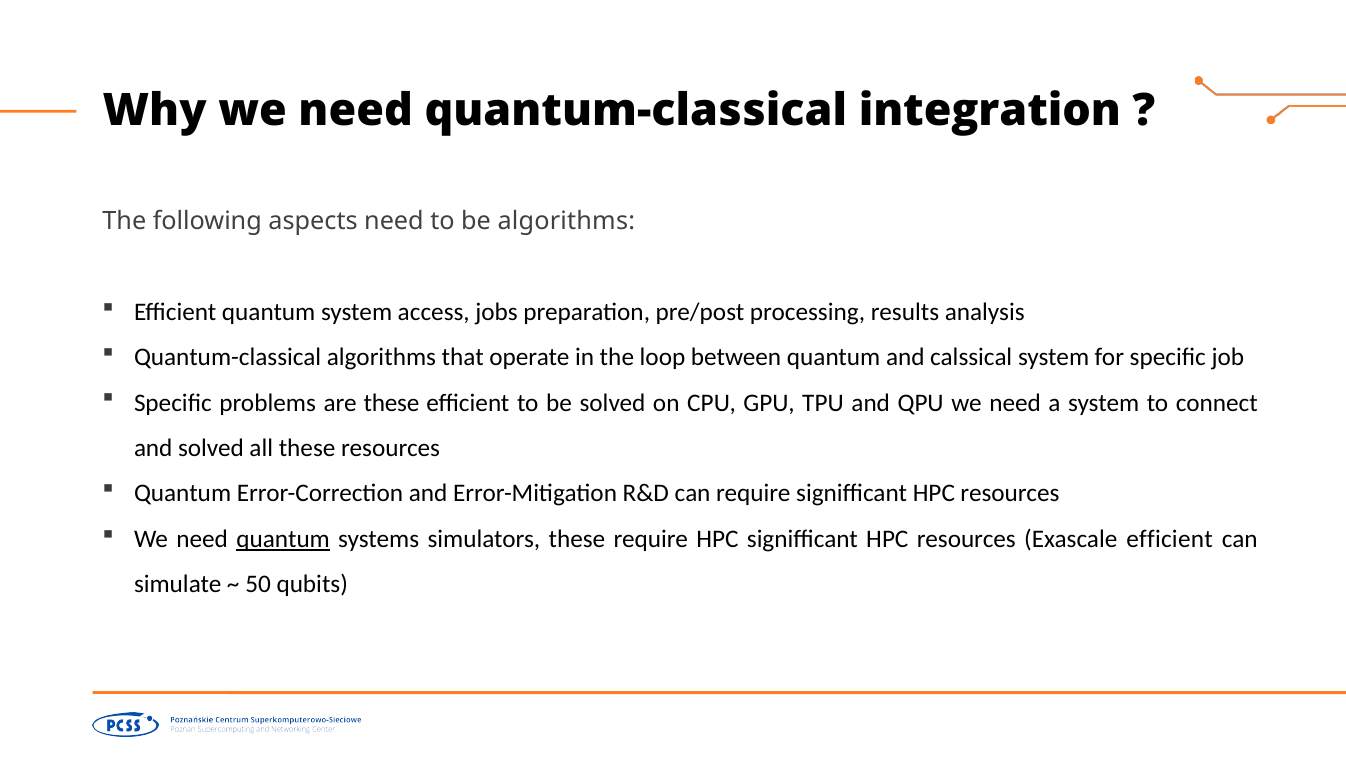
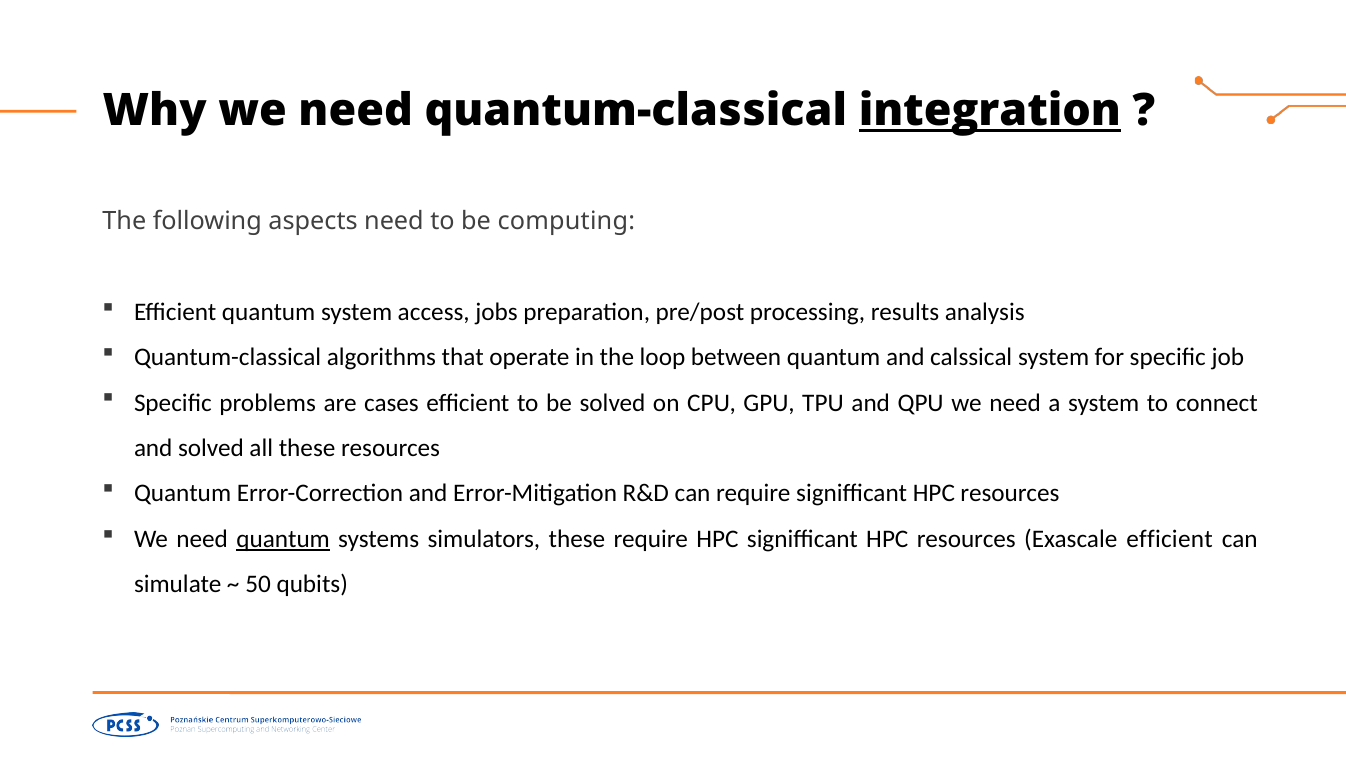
integration underline: none -> present (990, 111)
be algorithms: algorithms -> computing (566, 221)
are these: these -> cases (391, 403)
